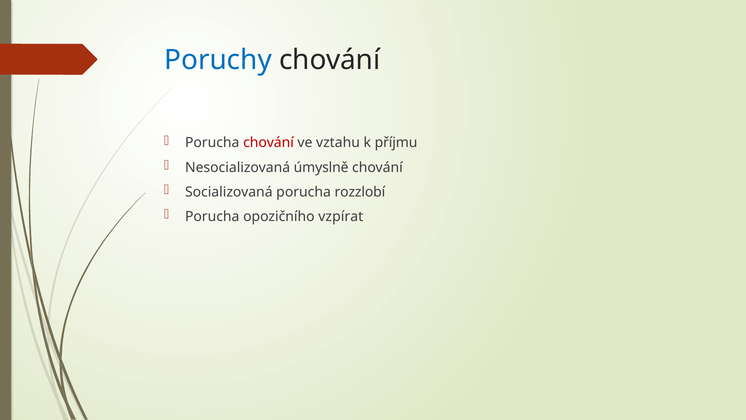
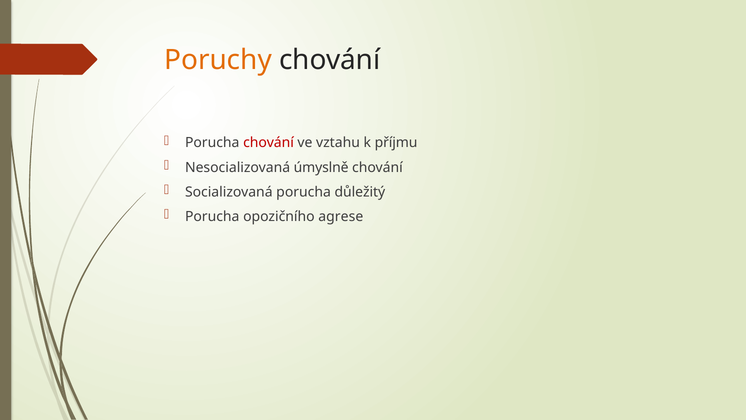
Poruchy colour: blue -> orange (218, 60)
rozzlobí: rozzlobí -> důležitý (360, 192)
vzpírat: vzpírat -> agrese (341, 216)
